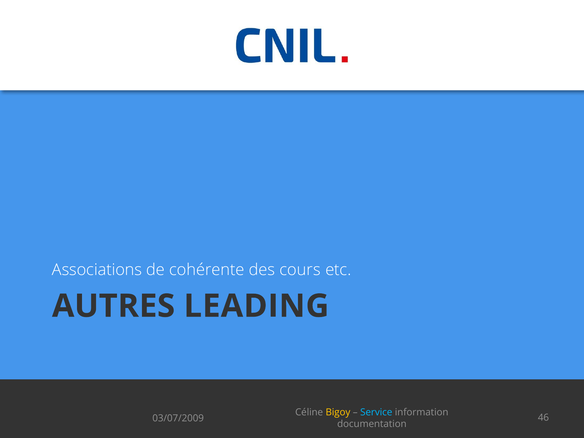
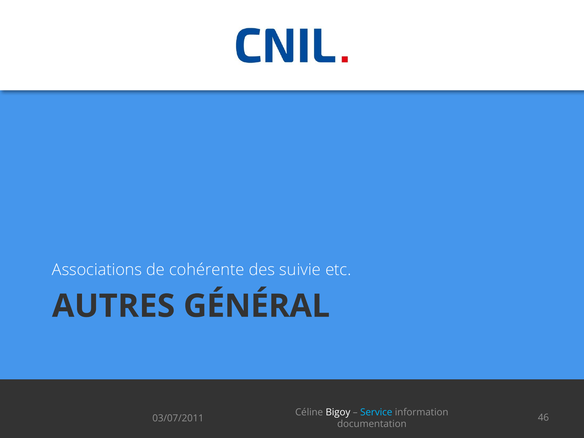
cours: cours -> suivie (300, 270)
LEADING: LEADING -> GÉNÉRAL (257, 306)
Bigoy colour: yellow -> white (338, 412)
03/07/2009: 03/07/2009 -> 03/07/2011 (178, 418)
